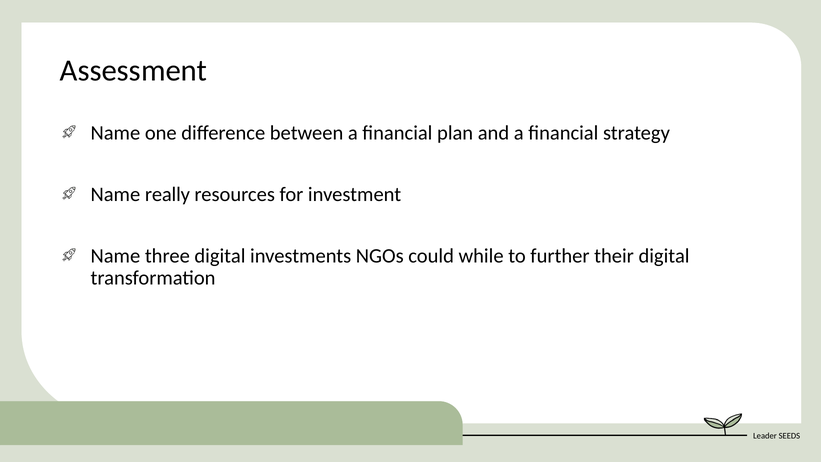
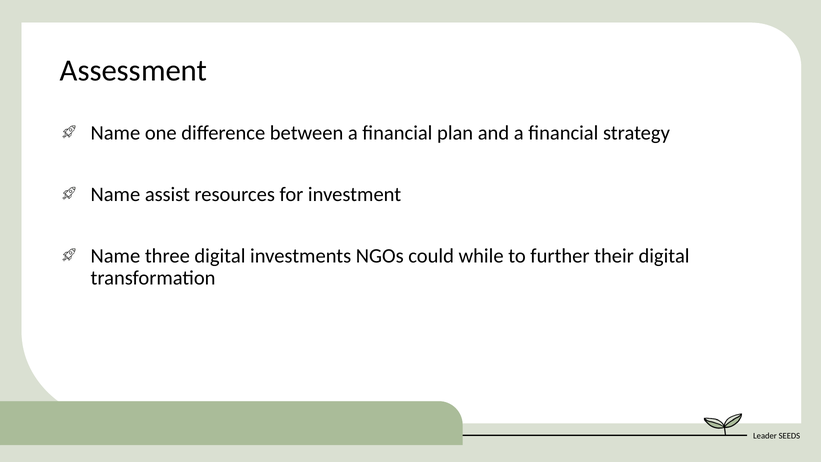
really: really -> assist (167, 194)
